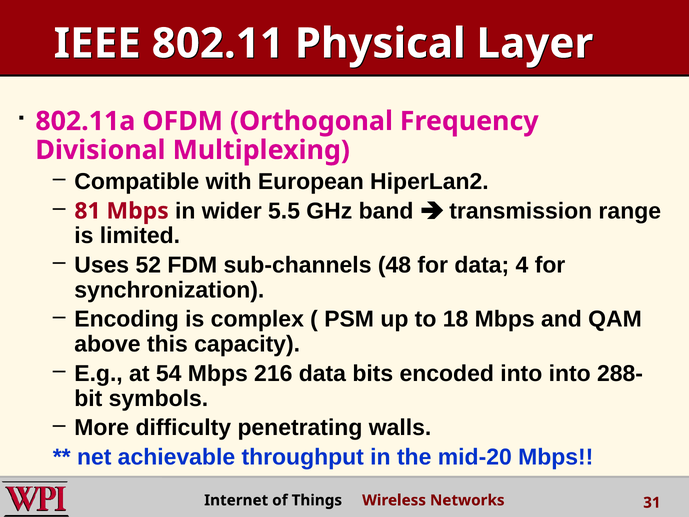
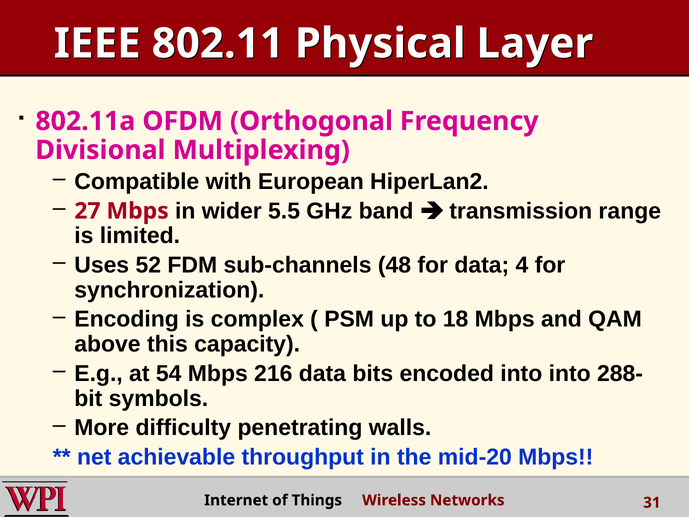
81: 81 -> 27 (87, 211)
